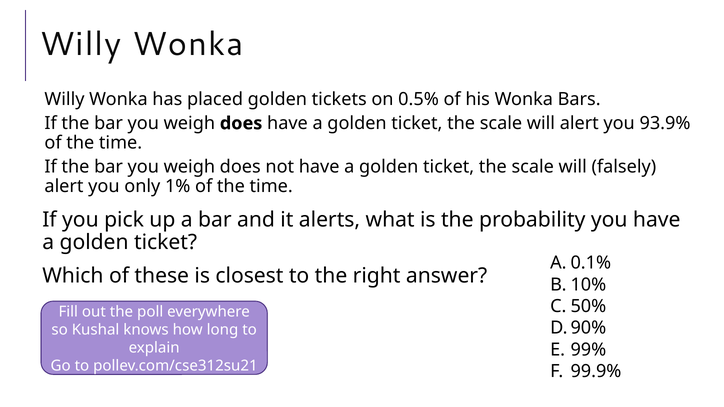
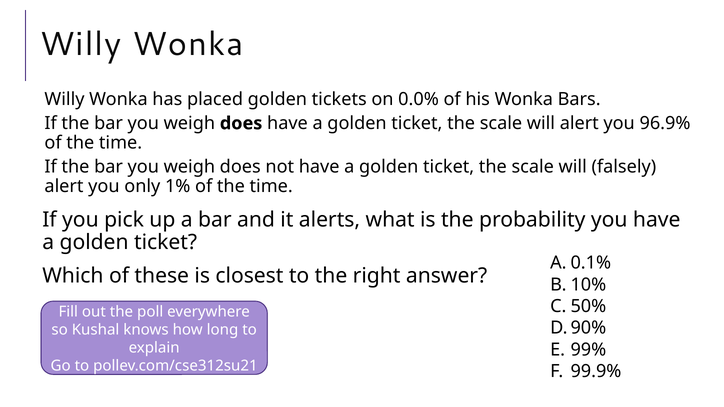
0.5%: 0.5% -> 0.0% (419, 99)
93.9%: 93.9% -> 96.9% (665, 123)
